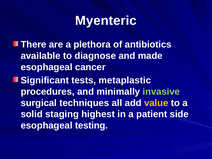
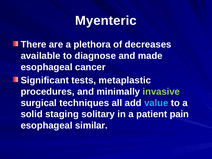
antibiotics: antibiotics -> decreases (148, 44)
value colour: yellow -> light blue (156, 103)
highest: highest -> solitary (98, 114)
side: side -> pain (179, 114)
testing: testing -> similar (91, 126)
